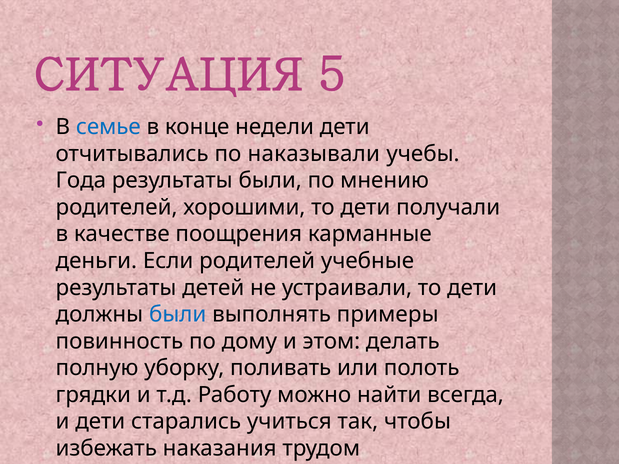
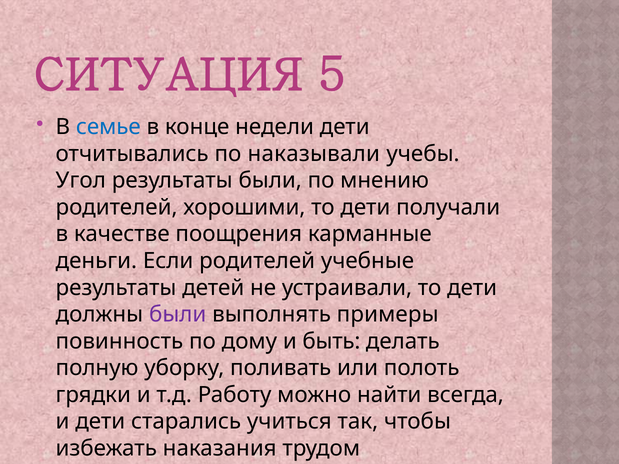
Года: Года -> Угол (81, 181)
были colour: blue -> purple (178, 315)
этом: этом -> быть (331, 341)
